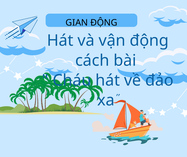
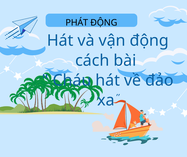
GIAN: GIAN -> PHÁT (77, 23)
